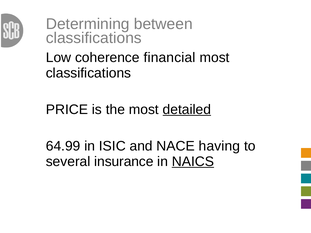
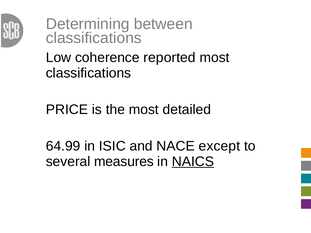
financial: financial -> reported (170, 58)
detailed underline: present -> none (187, 110)
having: having -> except (219, 146)
insurance: insurance -> measures (124, 162)
